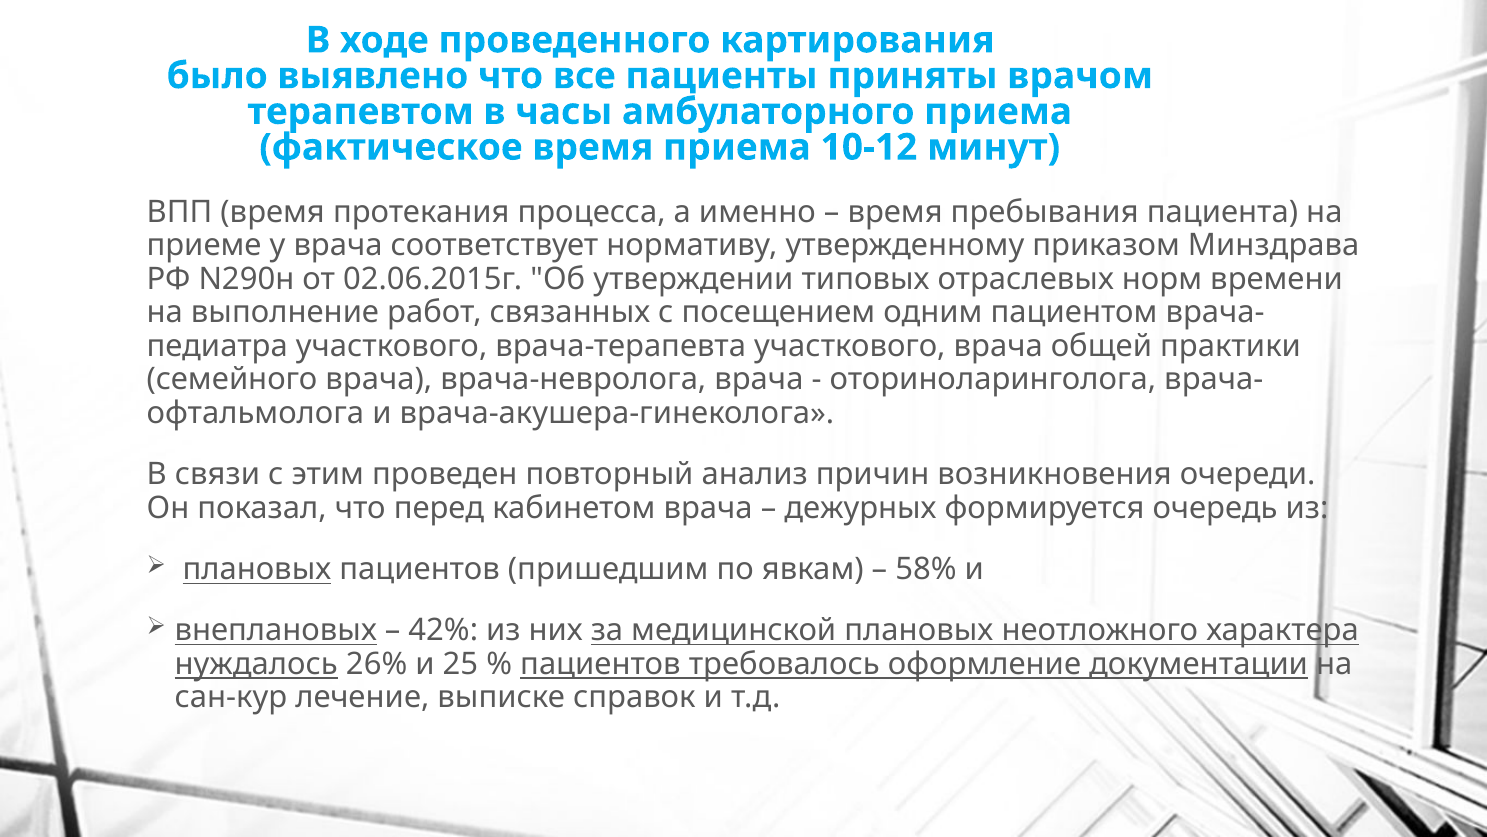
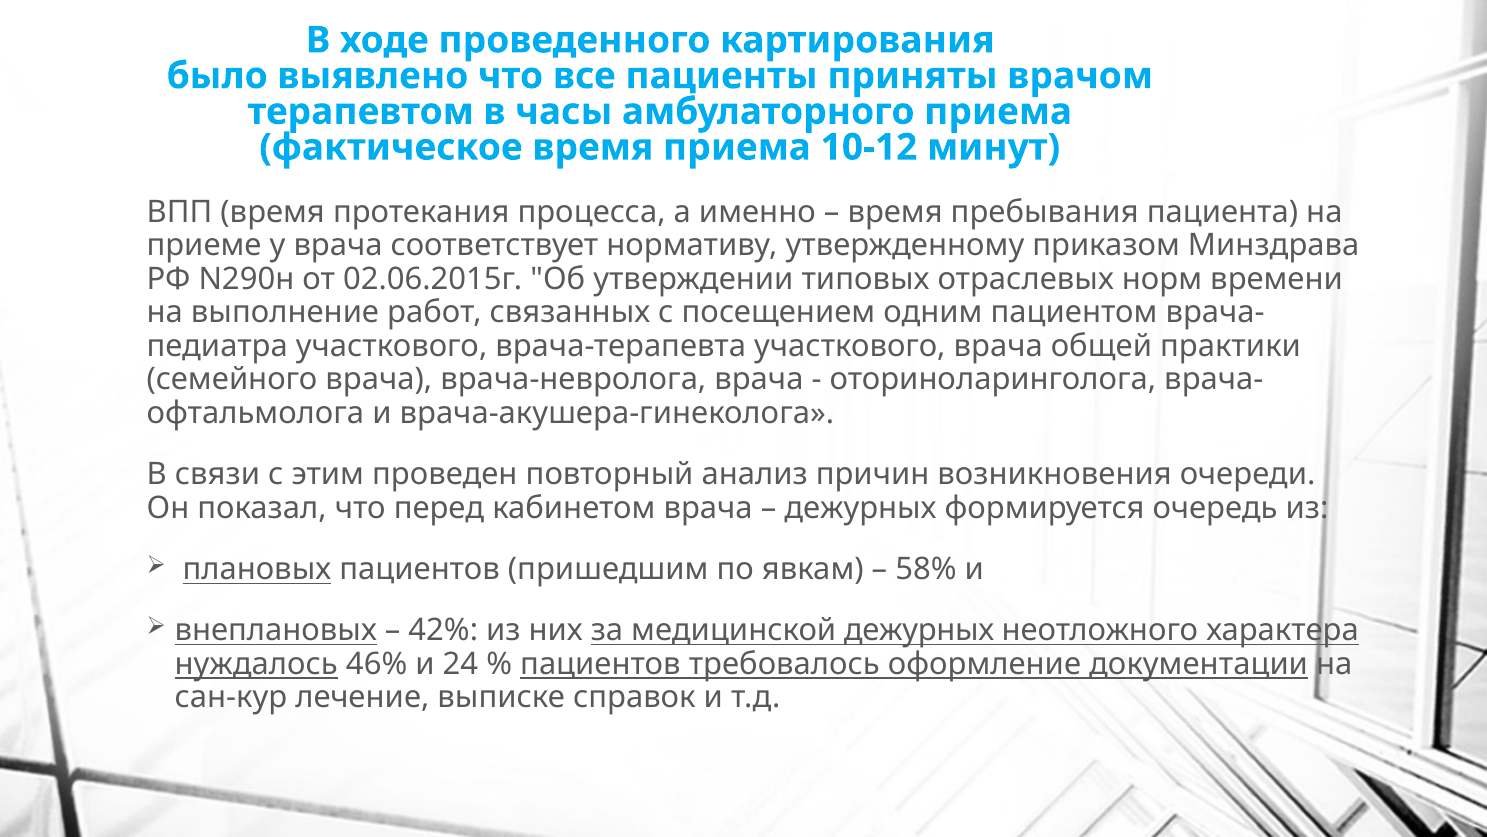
медицинской плановых: плановых -> дежурных (919, 630)
26%: 26% -> 46% (377, 664)
25: 25 -> 24 (460, 664)
